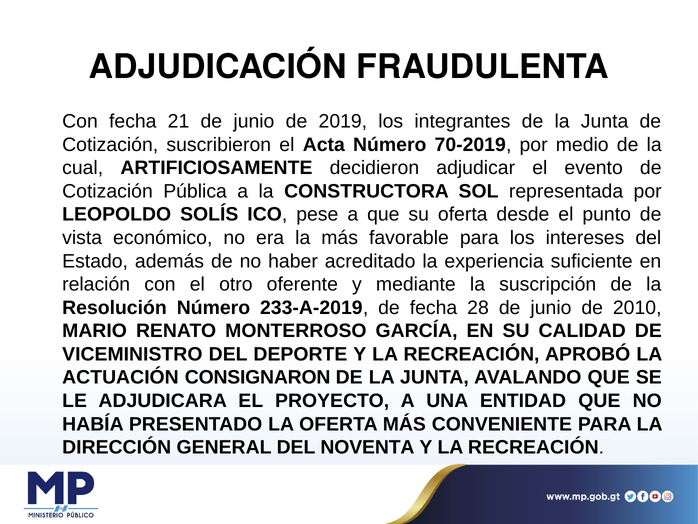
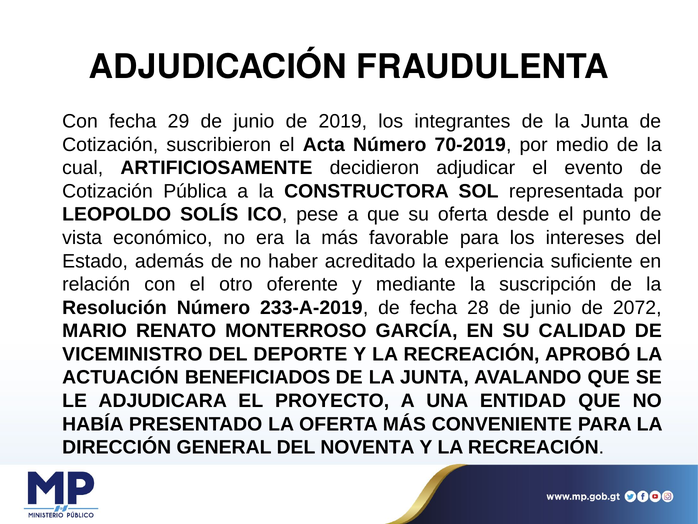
21: 21 -> 29 (179, 121)
2010: 2010 -> 2072 (637, 307)
CONSIGNARON: CONSIGNARON -> BENEFICIADOS (258, 377)
